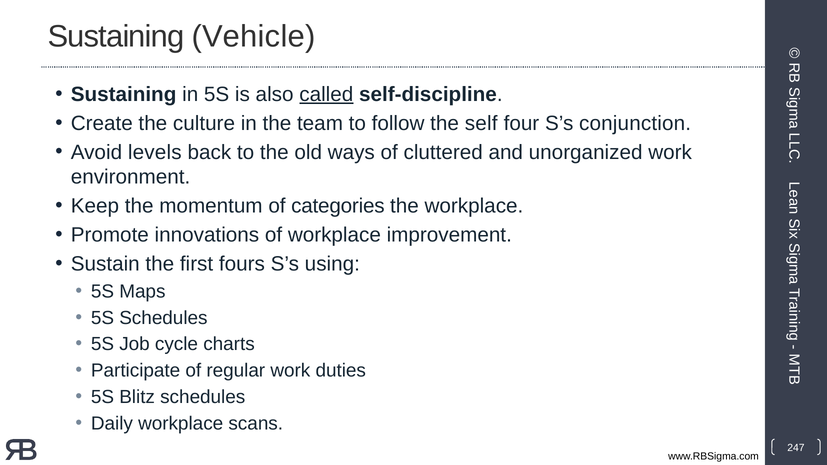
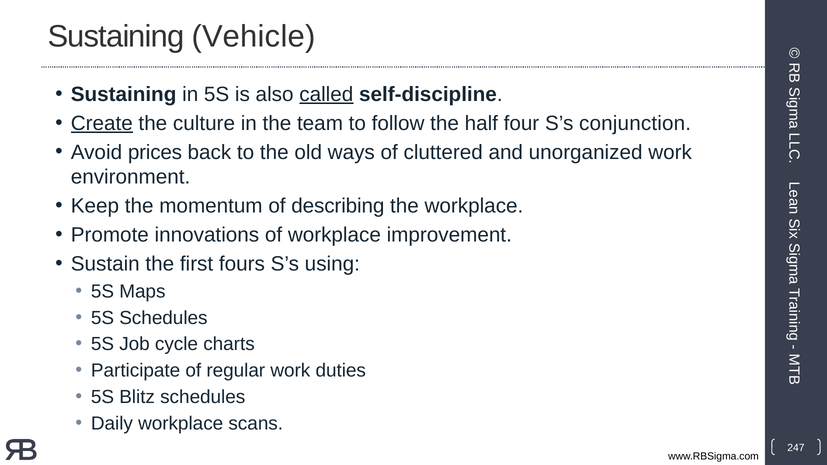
Create underline: none -> present (102, 123)
self: self -> half (481, 123)
levels: levels -> prices (155, 152)
categories: categories -> describing (338, 206)
